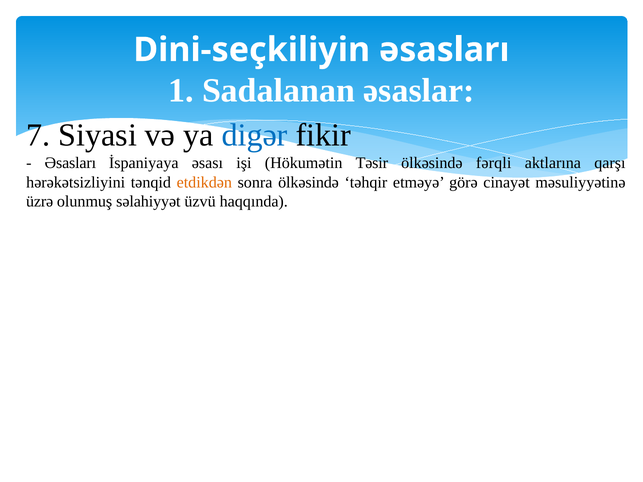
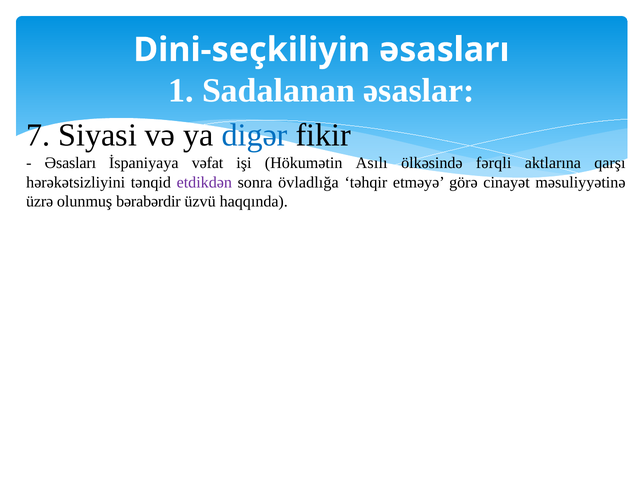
əsası: əsası -> vəfat (208, 163)
Təsir: Təsir -> Asılı (372, 163)
etdikdən colour: orange -> purple (204, 182)
sonra ölkəsində: ölkəsində -> övladlığa (308, 182)
səlahiyyət: səlahiyyət -> bərabərdir (148, 202)
